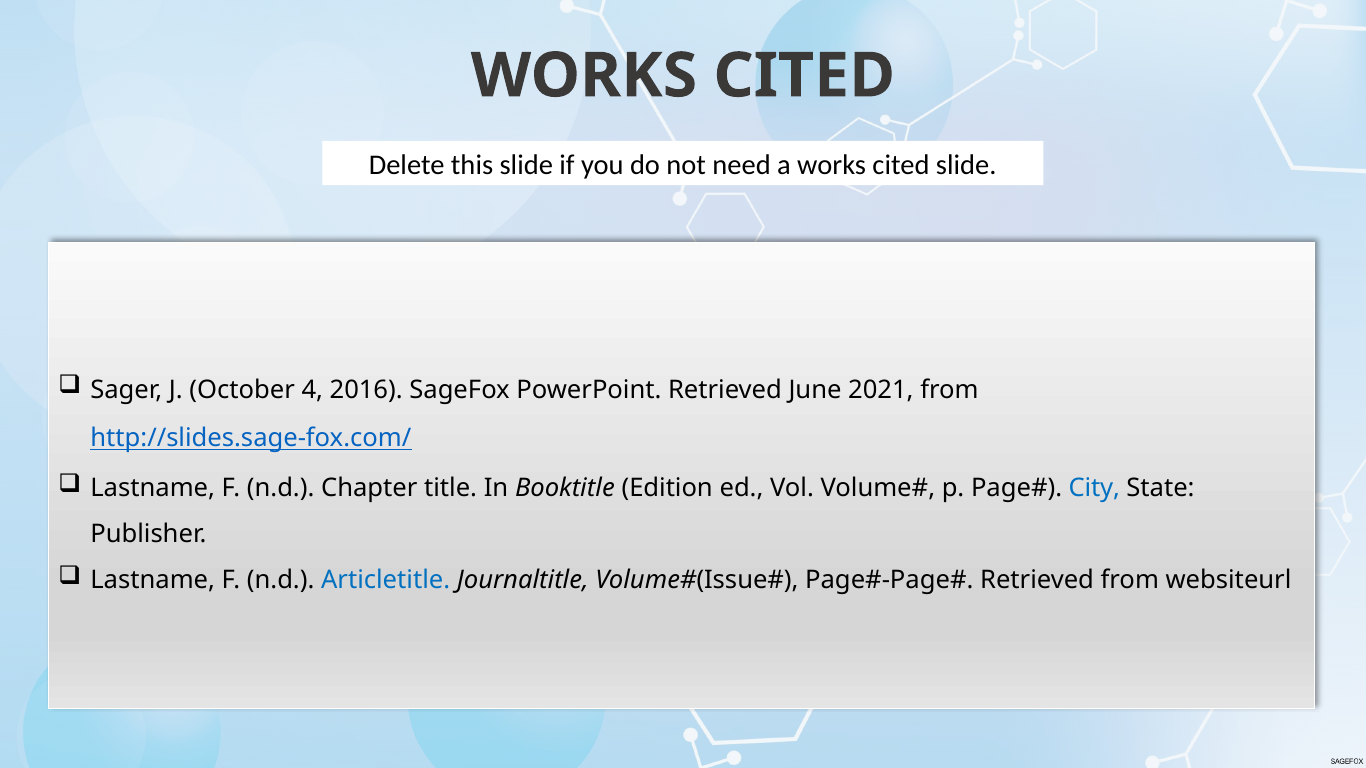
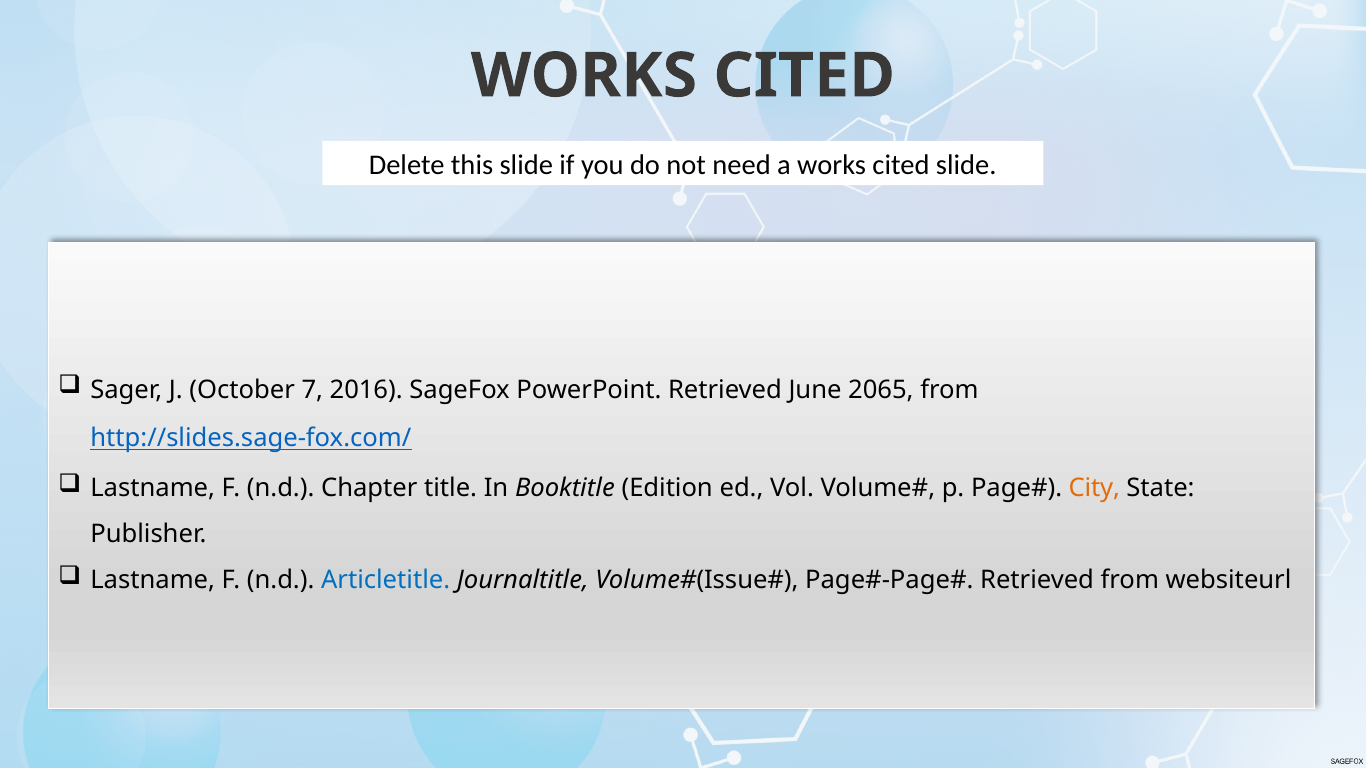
4: 4 -> 7 (312, 390)
2021: 2021 -> 2065 (881, 390)
City colour: blue -> orange (1094, 488)
